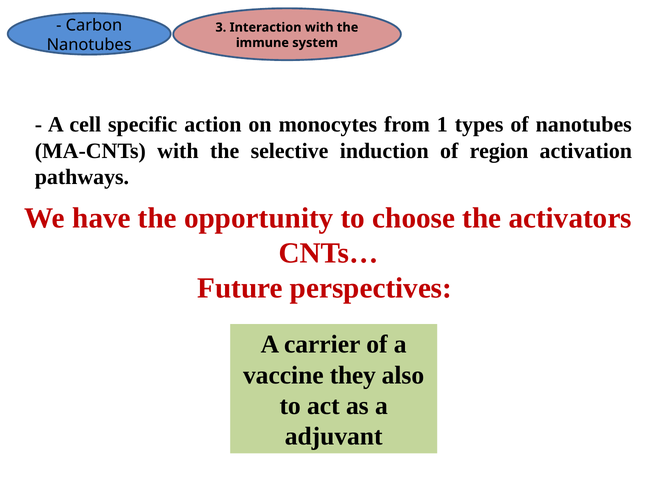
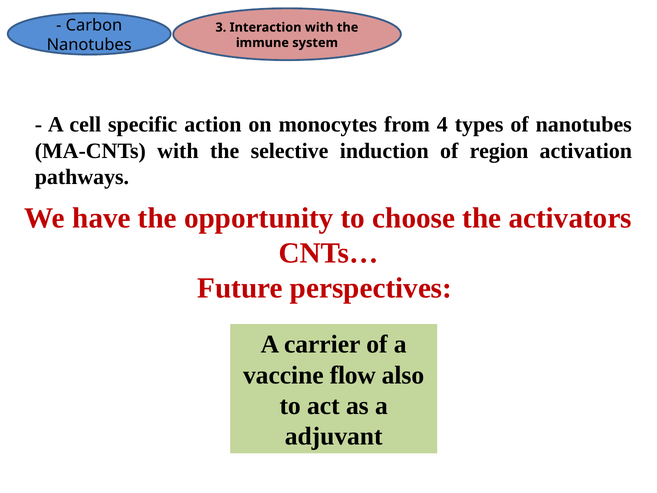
1: 1 -> 4 (442, 125)
they: they -> flow (353, 375)
